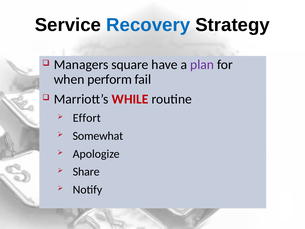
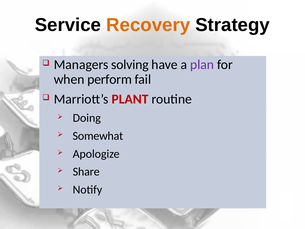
Recovery colour: blue -> orange (148, 25)
square: square -> solving (130, 65)
WHILE: WHILE -> PLANT (130, 99)
Effort: Effort -> Doing (87, 118)
